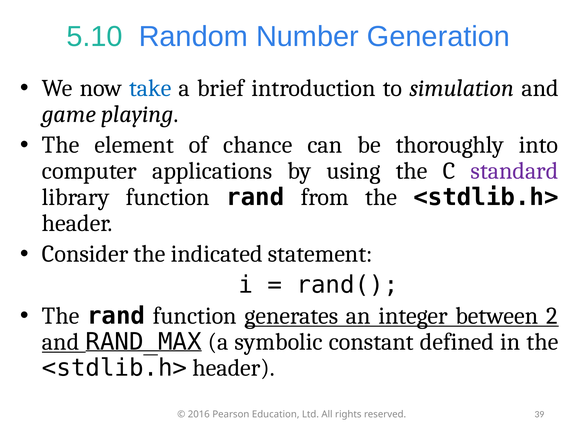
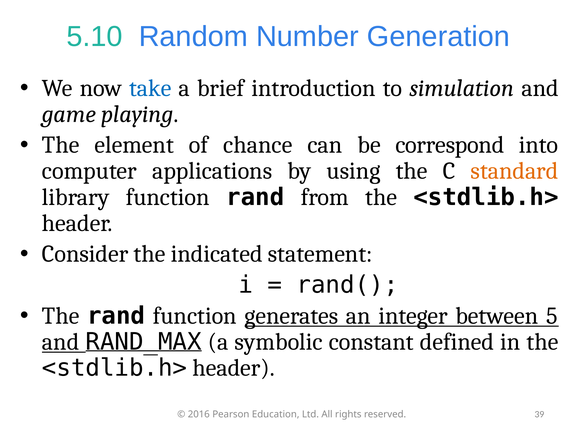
thoroughly: thoroughly -> correspond (450, 145)
standard colour: purple -> orange (514, 171)
2: 2 -> 5 (552, 316)
